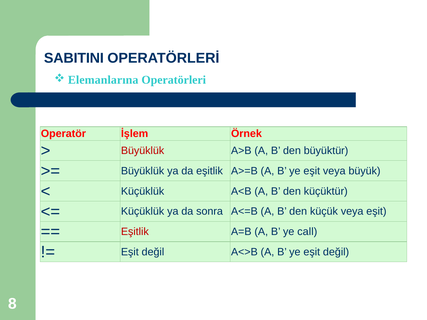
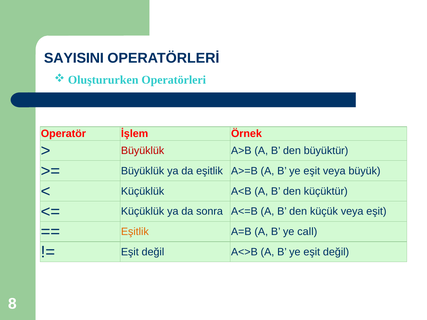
SABITINI: SABITINI -> SAYISINI (74, 58)
Elemanlarına: Elemanlarına -> Oluştururken (103, 80)
Eşitlik colour: red -> orange (135, 232)
